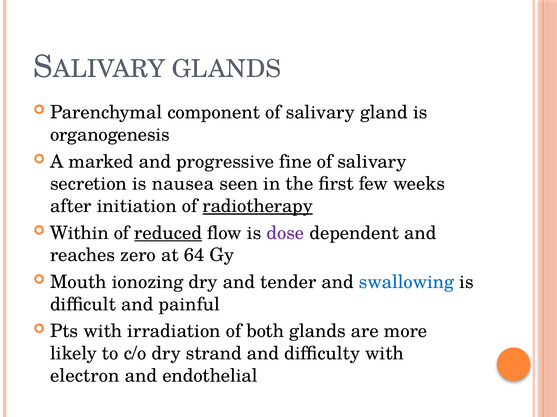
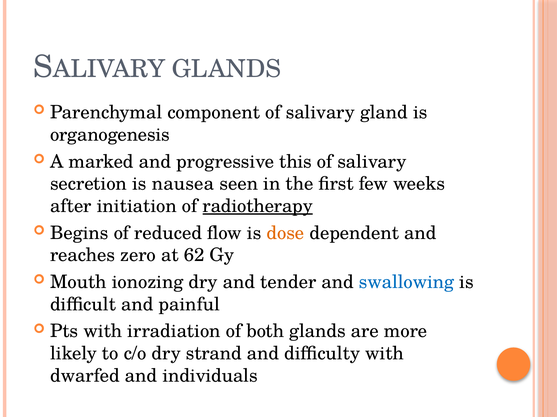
fine: fine -> this (296, 162)
Within: Within -> Begins (79, 233)
reduced underline: present -> none (168, 233)
dose colour: purple -> orange (285, 233)
64: 64 -> 62 (194, 256)
electron: electron -> dwarfed (85, 376)
endothelial: endothelial -> individuals (210, 376)
